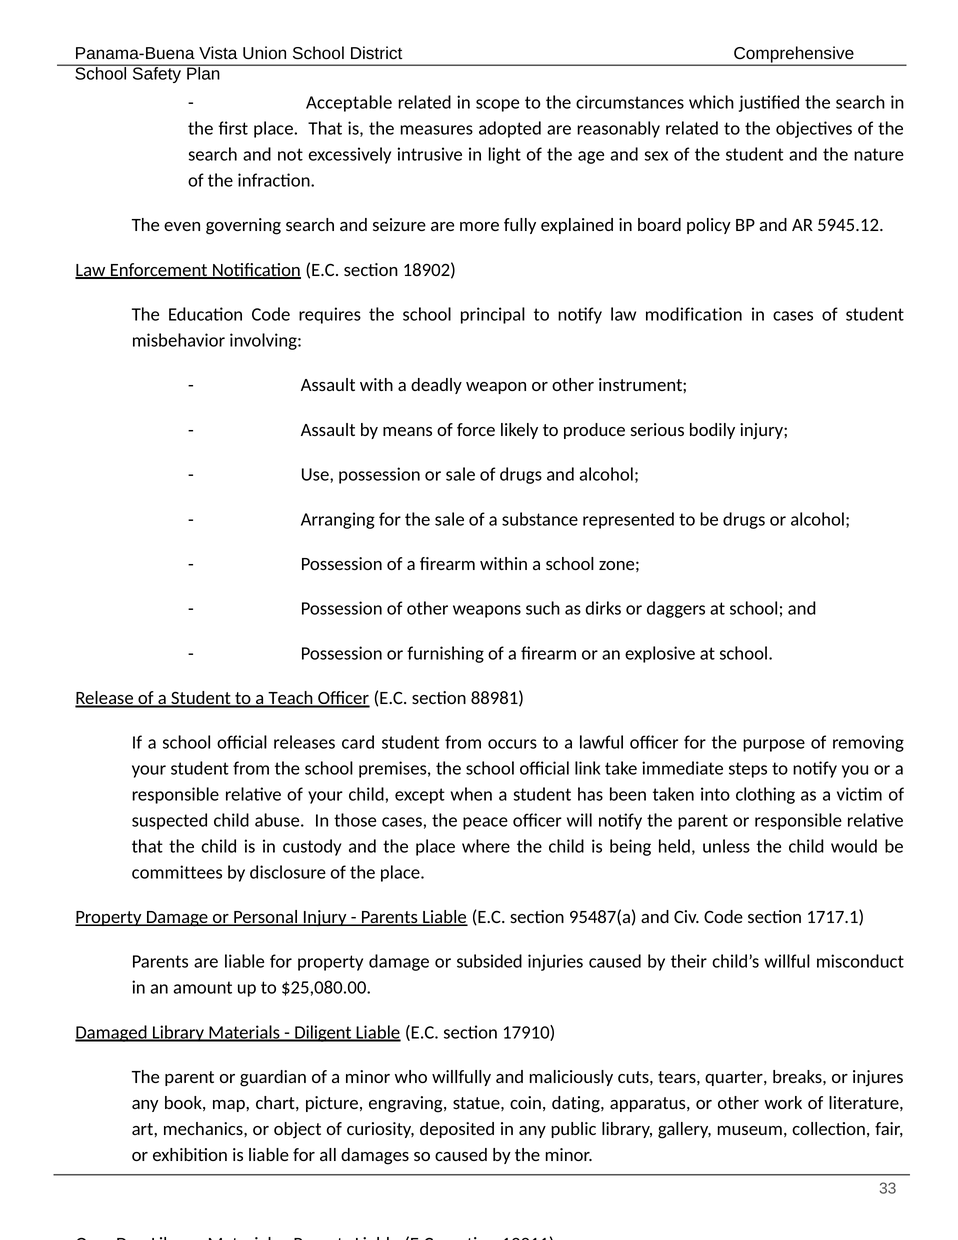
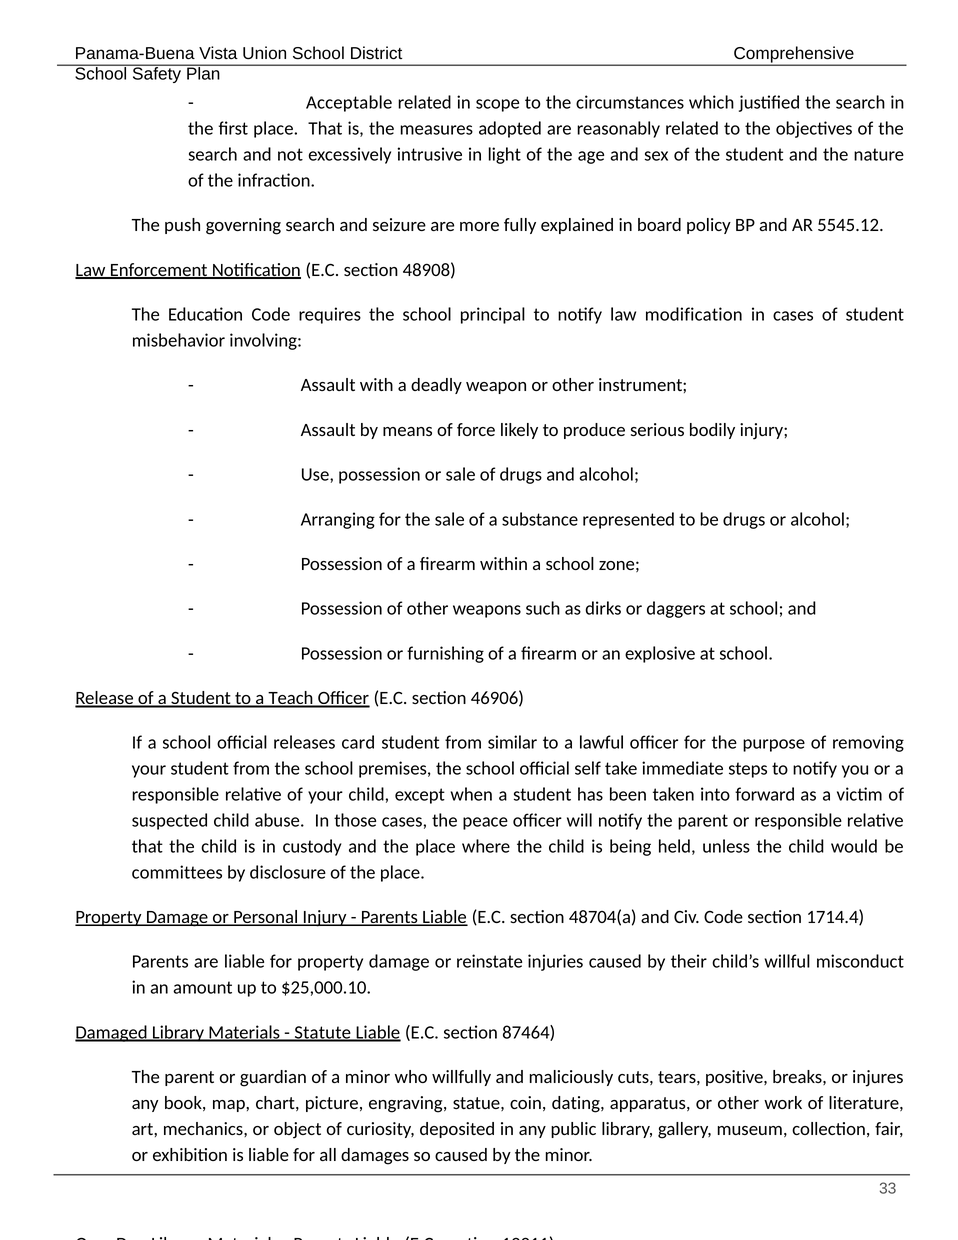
even: even -> push (183, 225)
5945.12: 5945.12 -> 5545.12 (850, 225)
18902: 18902 -> 48908 (429, 270)
88981: 88981 -> 46906 (497, 698)
occurs: occurs -> similar (512, 743)
link: link -> self (588, 769)
clothing: clothing -> forward (765, 794)
95487(a: 95487(a -> 48704(a (603, 917)
1717.1: 1717.1 -> 1714.4 (835, 917)
subsided: subsided -> reinstate (489, 962)
$25,080.00: $25,080.00 -> $25,000.10 (326, 987)
Diligent: Diligent -> Statute (323, 1032)
17910: 17910 -> 87464 (529, 1032)
quarter: quarter -> positive (736, 1077)
